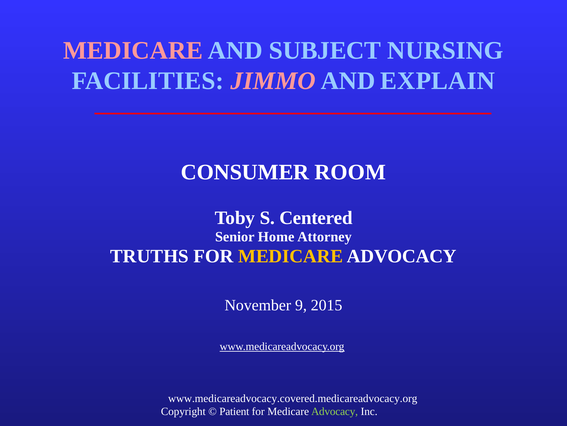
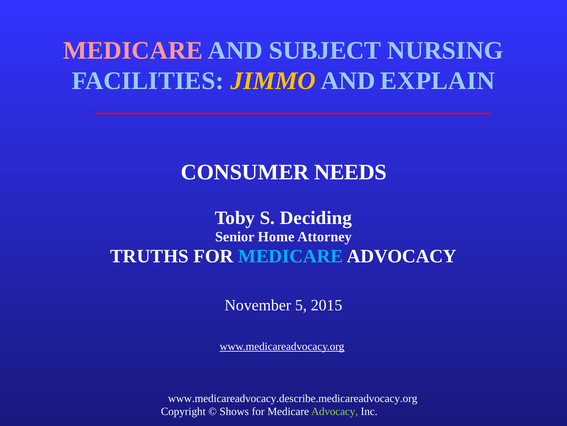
JIMMO colour: pink -> yellow (273, 81)
ROOM: ROOM -> NEEDS (350, 172)
Centered: Centered -> Deciding (316, 217)
MEDICARE colour: yellow -> light blue (291, 256)
9: 9 -> 5 (301, 305)
www.medicareadvocacy.covered.medicareadvocacy.org: www.medicareadvocacy.covered.medicareadvocacy.org -> www.medicareadvocacy.describe.medicareadvocacy.org (293, 398)
Patient: Patient -> Shows (234, 411)
